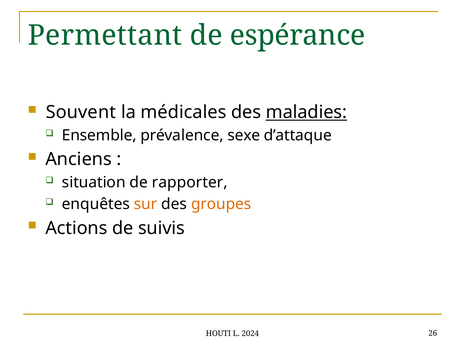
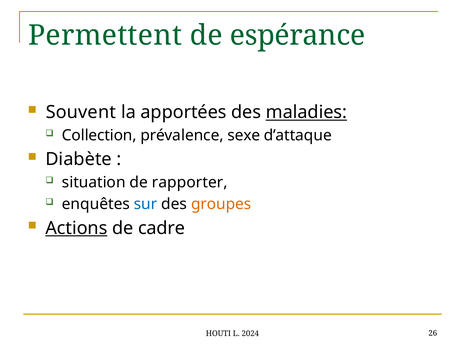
Permettant: Permettant -> Permettent (105, 35)
médicales: médicales -> apportées (184, 112)
Ensemble: Ensemble -> Collection (99, 135)
Anciens: Anciens -> Diabète (79, 159)
sur colour: orange -> blue (146, 204)
Actions underline: none -> present (76, 228)
suivis: suivis -> cadre (161, 228)
